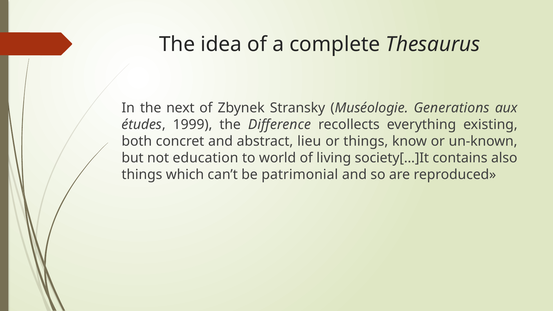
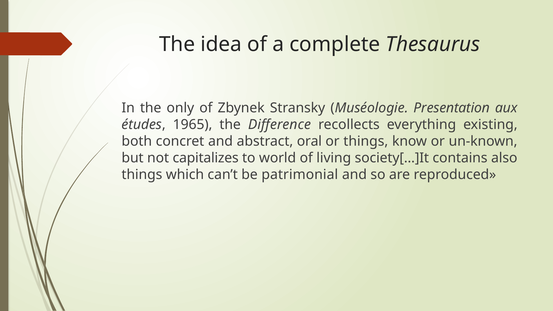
next: next -> only (180, 108)
Generations: Generations -> Presentation (452, 108)
1999: 1999 -> 1965 (193, 125)
lieu: lieu -> oral (309, 141)
education: education -> capitalizes (206, 158)
